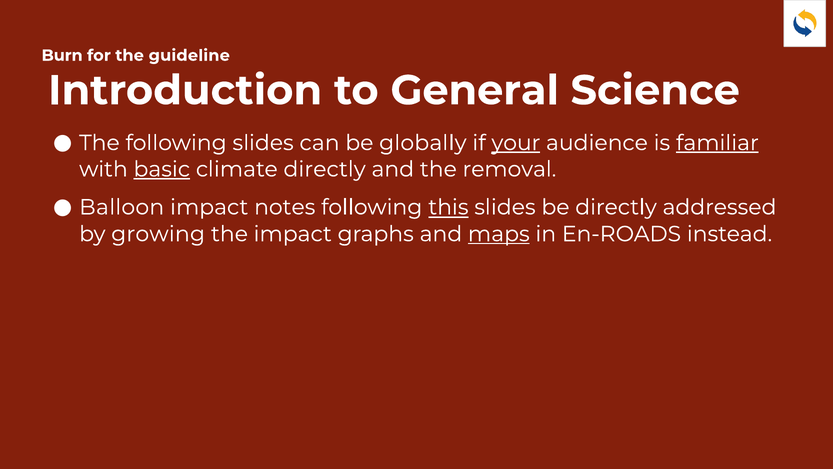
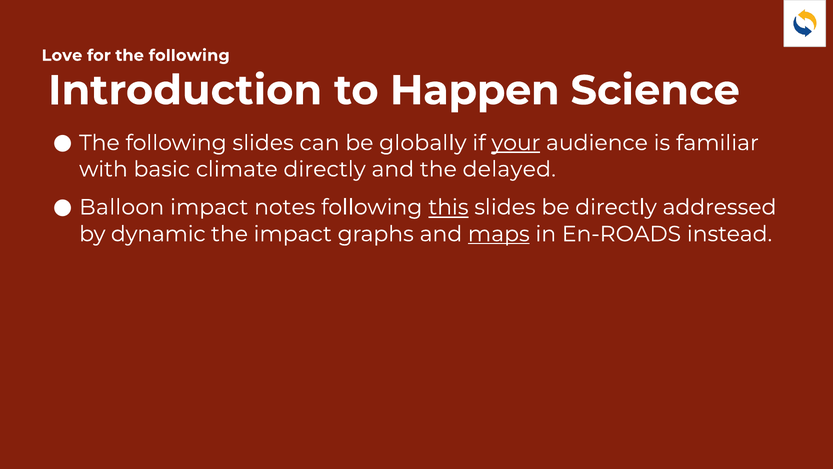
Burn: Burn -> Love (62, 55)
for the guideline: guideline -> following (189, 55)
General: General -> Happen (475, 90)
familiar underline: present -> none (717, 143)
basic underline: present -> none (162, 169)
removal: removal -> delayed (509, 169)
growing: growing -> dynamic (158, 234)
